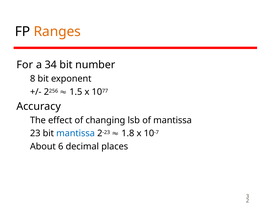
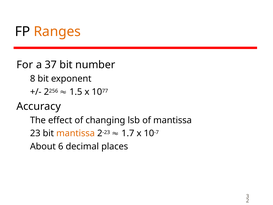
34: 34 -> 37 (51, 65)
mantissa colour: blue -> orange (76, 133)
1.8: 1.8 -> 1.7 (128, 133)
